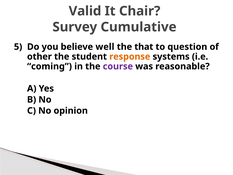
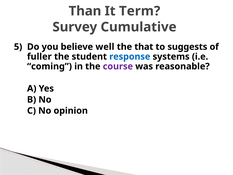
Valid: Valid -> Than (85, 11)
Chair: Chair -> Term (140, 11)
question: question -> suggests (187, 47)
other: other -> fuller (39, 57)
response colour: orange -> blue (130, 57)
